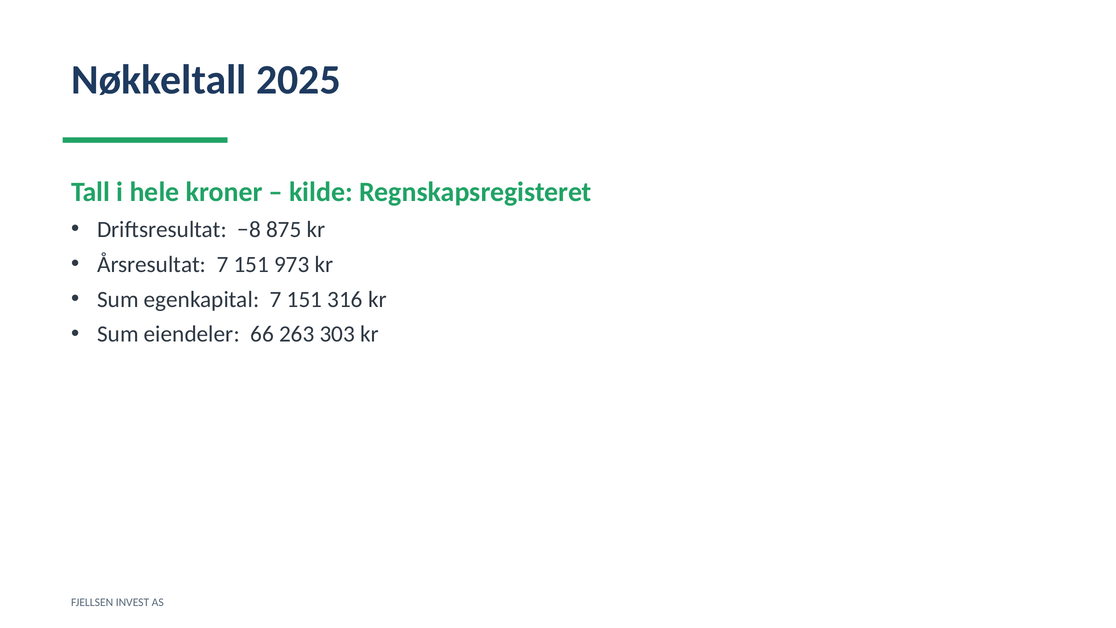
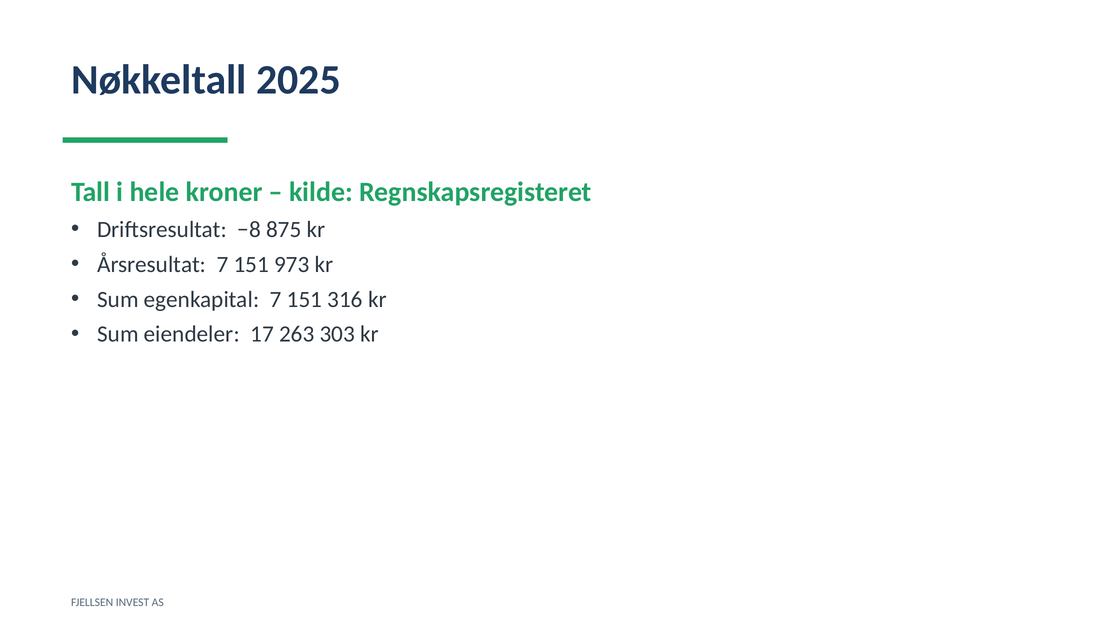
66: 66 -> 17 (262, 334)
